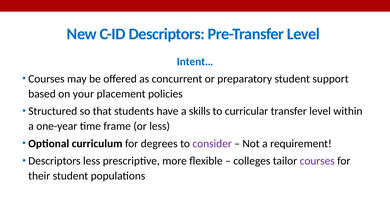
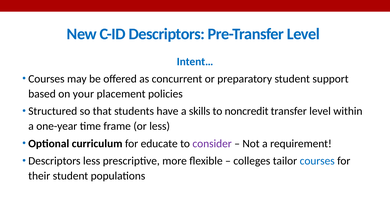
curricular: curricular -> noncredit (247, 111)
degrees: degrees -> educate (159, 144)
courses colour: purple -> blue (317, 161)
